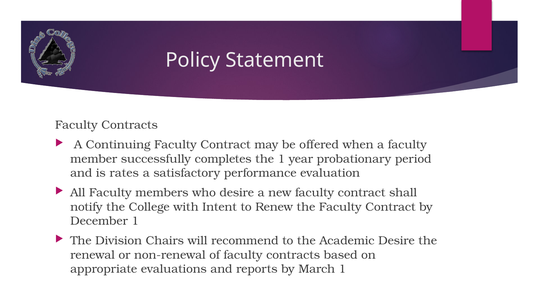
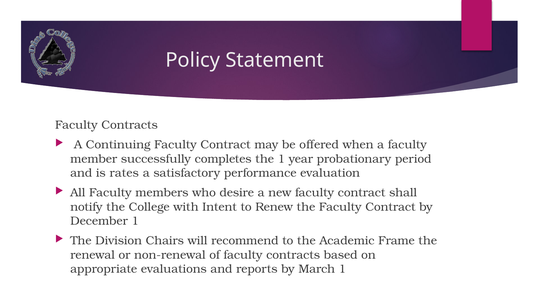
Academic Desire: Desire -> Frame (396, 241)
